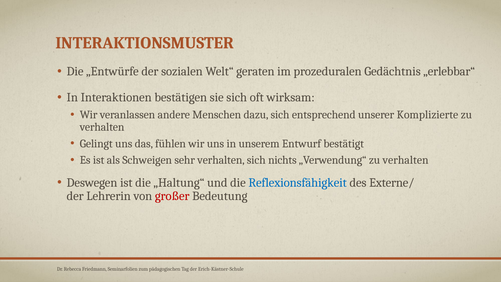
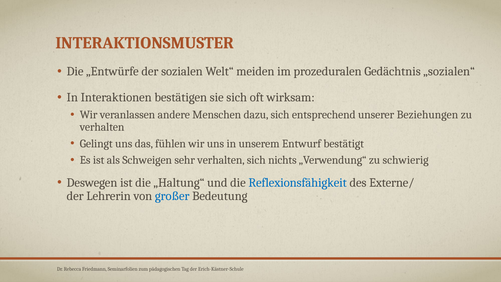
geraten: geraten -> meiden (255, 71)
„erlebbar“: „erlebbar“ -> „sozialen“ (449, 71)
Komplizierte: Komplizierte -> Beziehungen (427, 115)
„Verwendung“ zu verhalten: verhalten -> schwierig (406, 160)
großer colour: red -> blue (172, 196)
